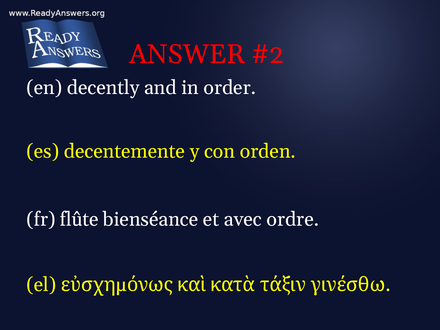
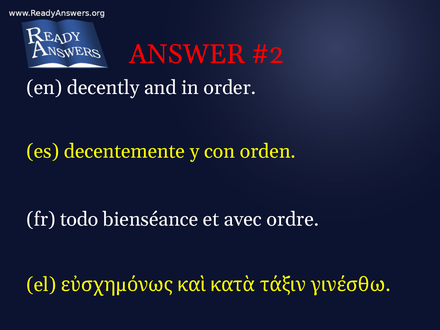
flûte: flûte -> todo (79, 219)
